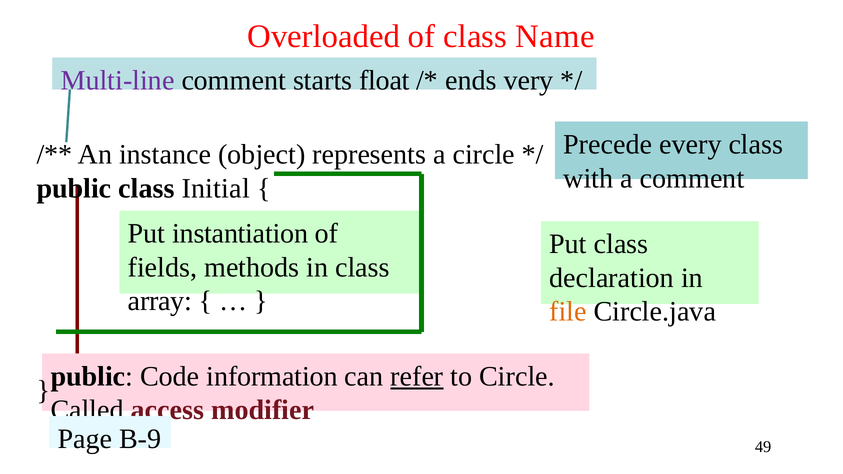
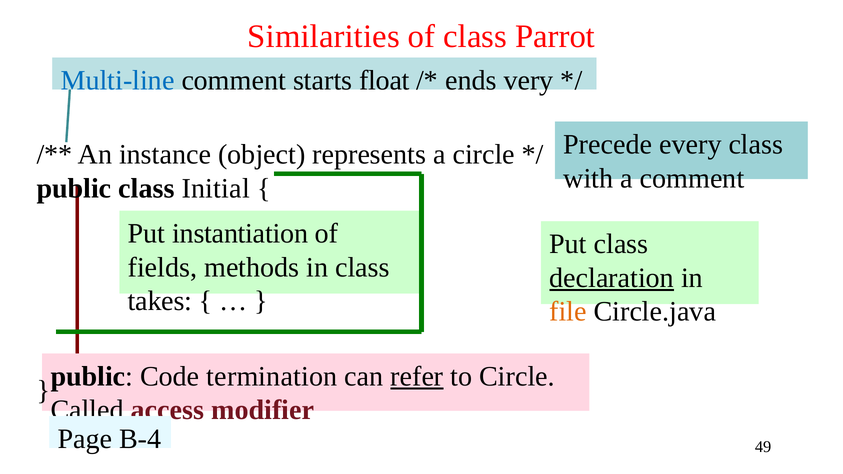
Overloaded: Overloaded -> Similarities (324, 37)
Name: Name -> Parrot (555, 37)
Multi-line colour: purple -> blue (118, 81)
declaration underline: none -> present (612, 278)
array: array -> takes (160, 301)
information: information -> termination (272, 377)
B-9: B-9 -> B-4 (140, 439)
